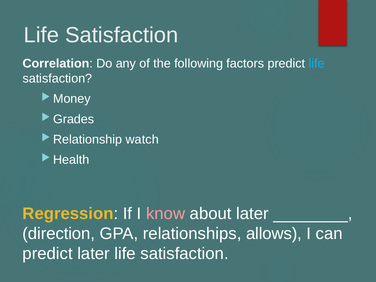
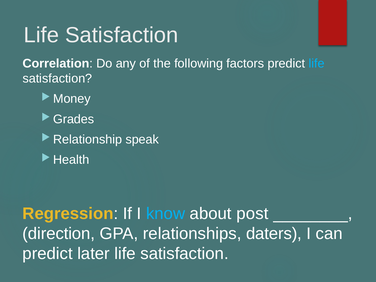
watch: watch -> speak (142, 139)
know colour: pink -> light blue (166, 214)
about later: later -> post (252, 214)
allows: allows -> daters (274, 234)
